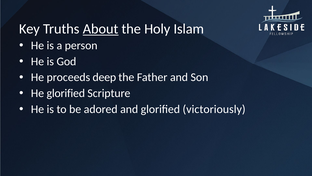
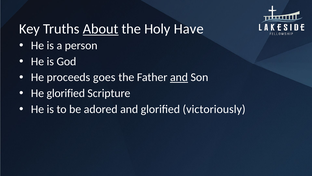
Islam: Islam -> Have (189, 29)
deep: deep -> goes (104, 77)
and underline: none -> present (179, 77)
